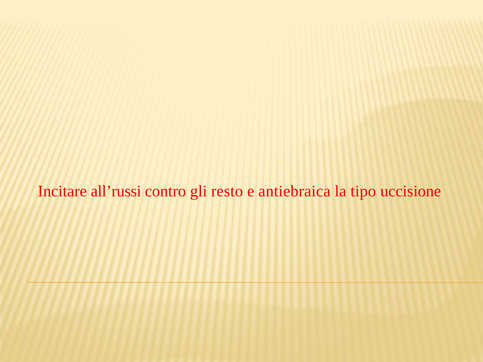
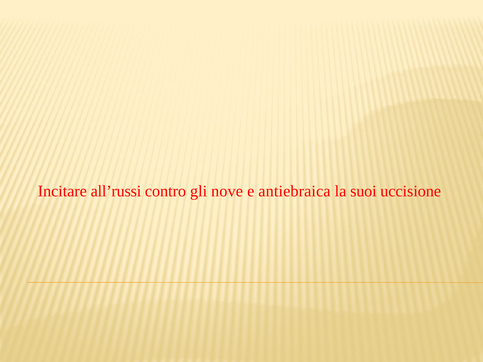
resto: resto -> nove (227, 191)
tipo: tipo -> suoi (363, 191)
